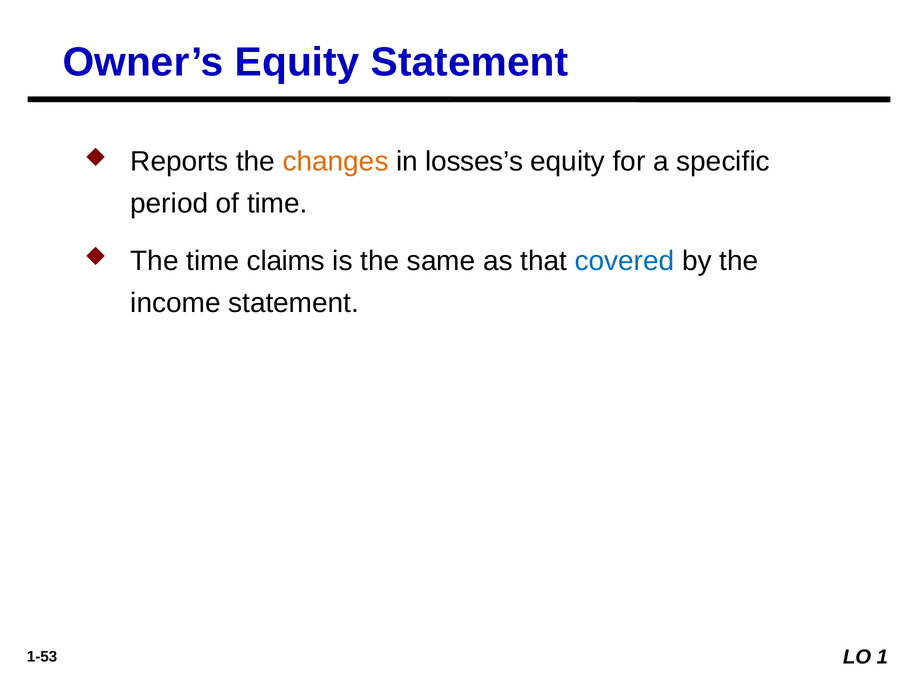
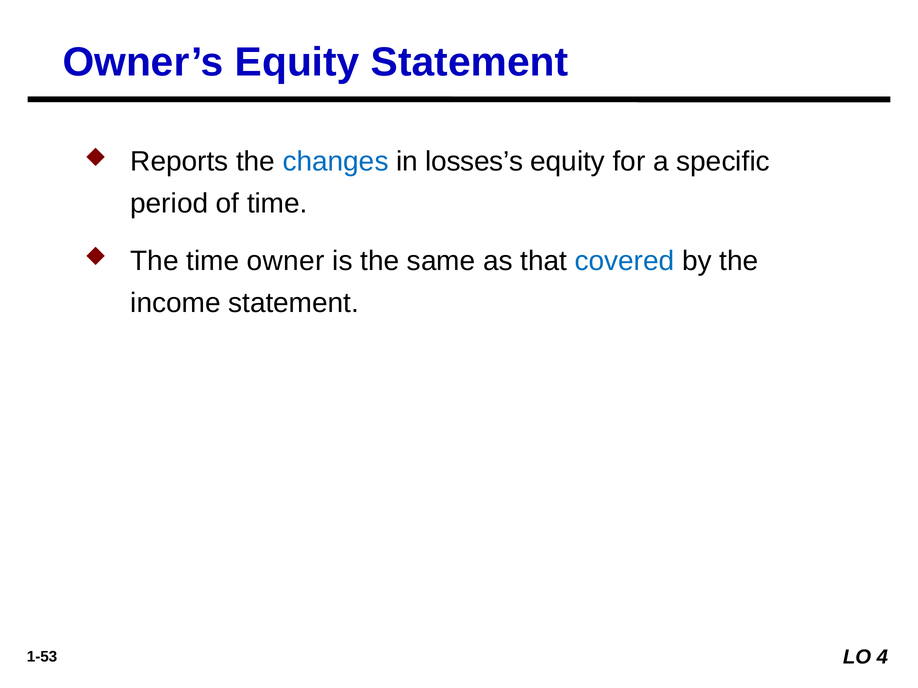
changes colour: orange -> blue (336, 162)
claims: claims -> owner (286, 261)
1: 1 -> 4 (882, 658)
